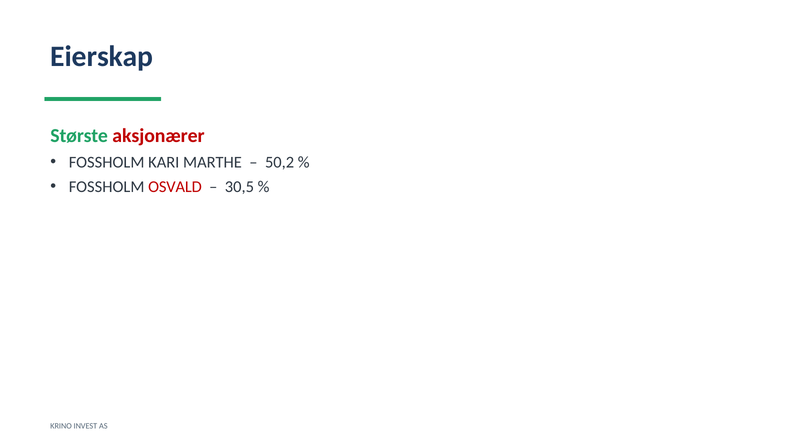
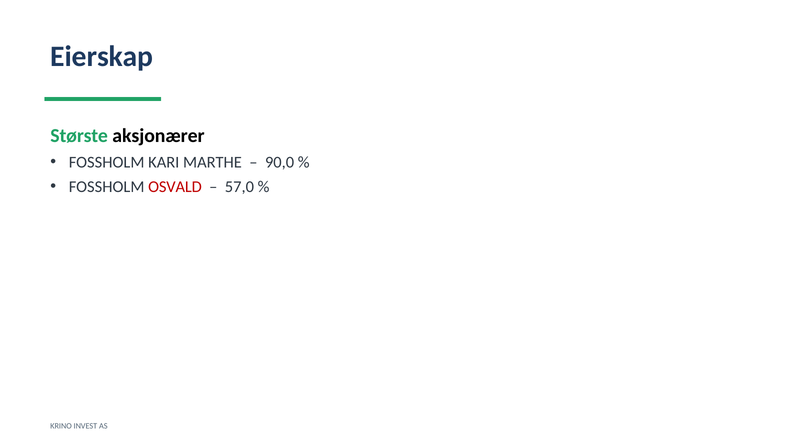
aksjonærer colour: red -> black (158, 136)
50,2: 50,2 -> 90,0 (280, 162)
30,5: 30,5 -> 57,0 (239, 187)
